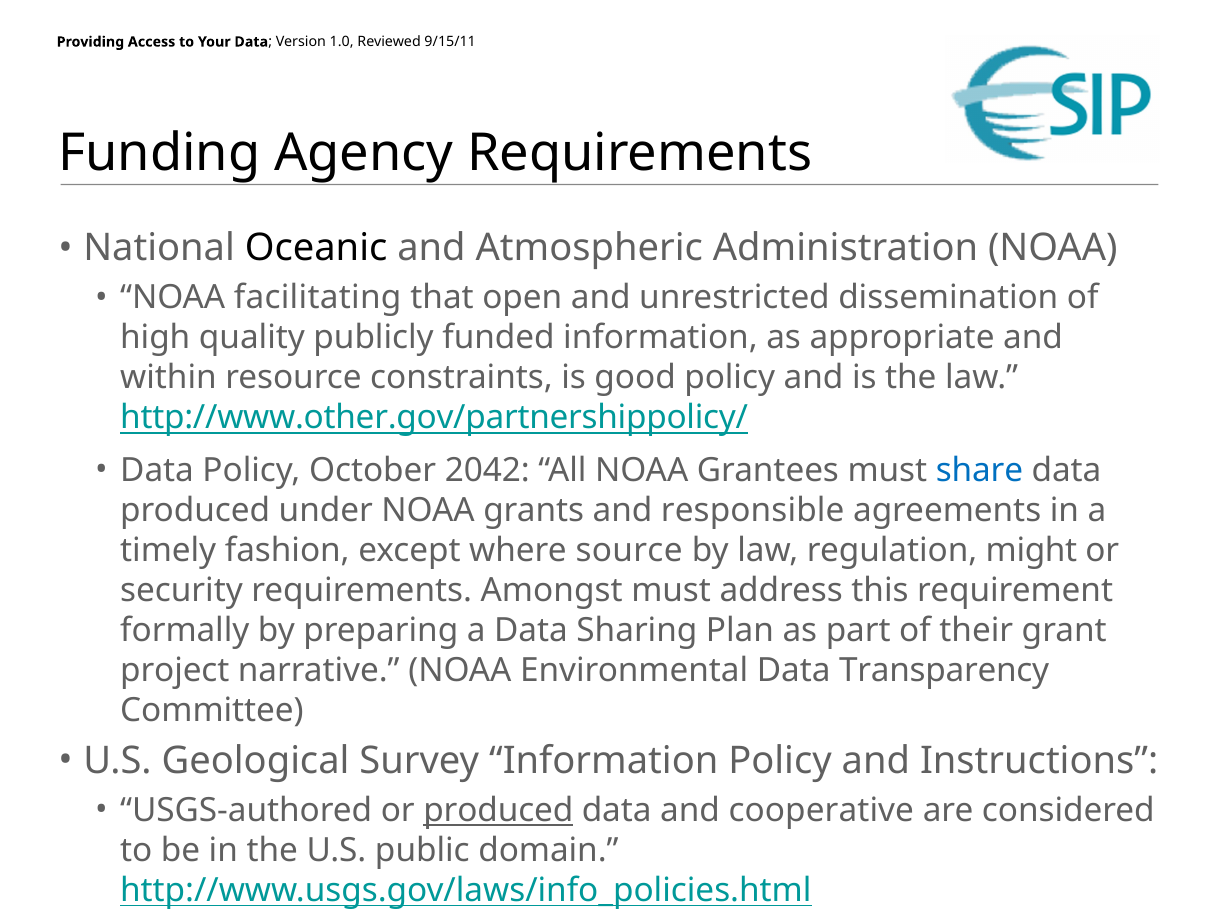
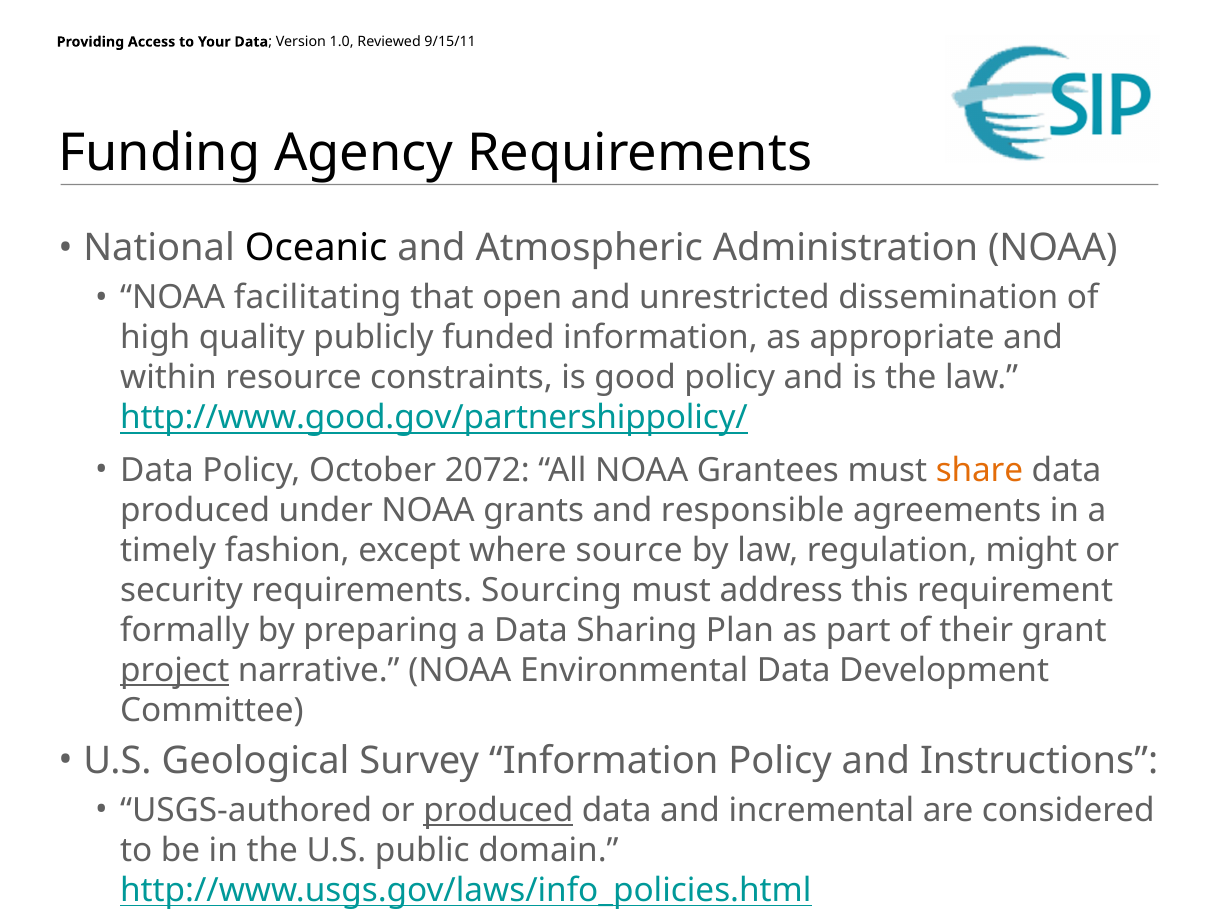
http://www.other.gov/partnershippolicy/: http://www.other.gov/partnershippolicy/ -> http://www.good.gov/partnershippolicy/ (434, 418)
2042: 2042 -> 2072 (487, 470)
share colour: blue -> orange (980, 470)
Amongst: Amongst -> Sourcing (551, 590)
project underline: none -> present (175, 670)
Transparency: Transparency -> Development (944, 670)
cooperative: cooperative -> incremental (821, 811)
